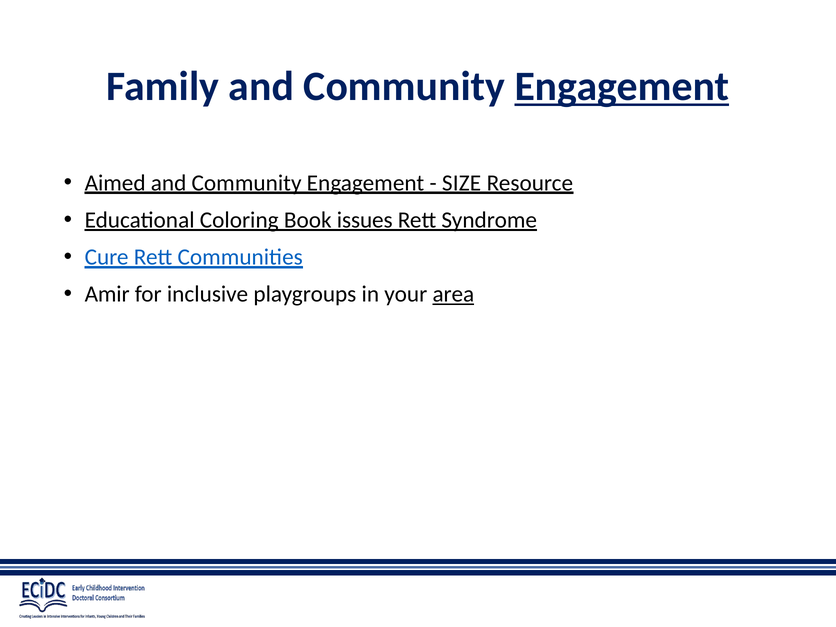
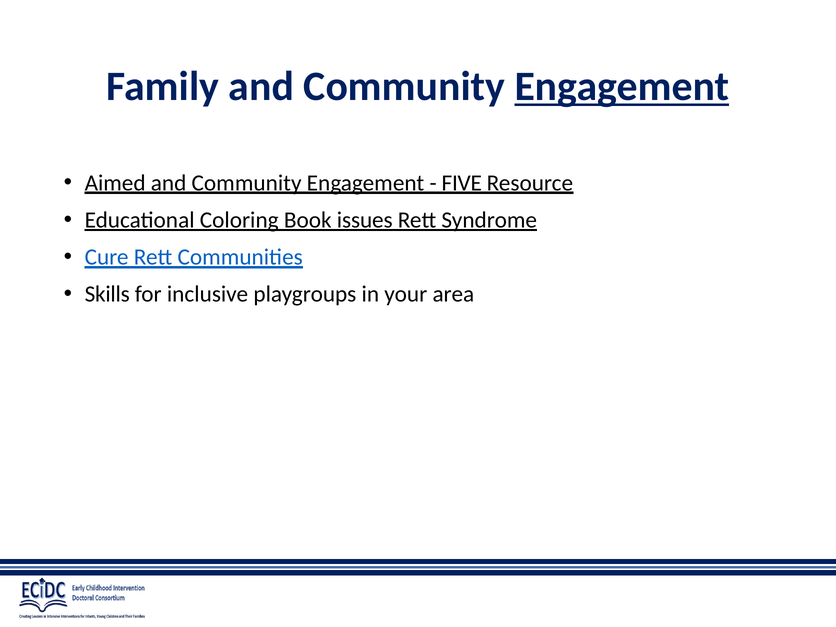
SIZE: SIZE -> FIVE (462, 183)
Amir: Amir -> Skills (107, 294)
area underline: present -> none (453, 294)
